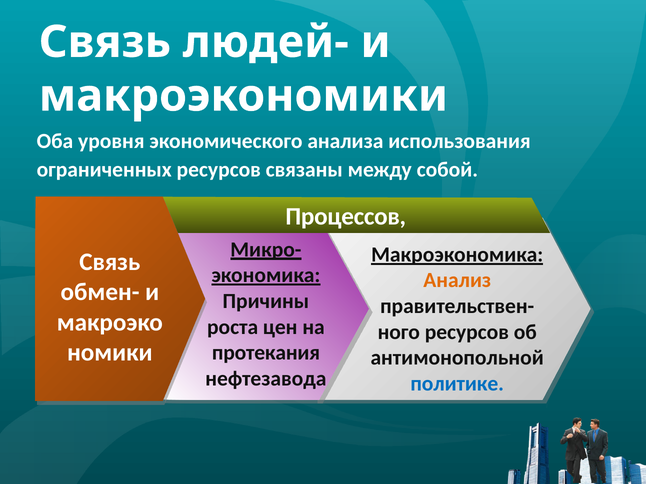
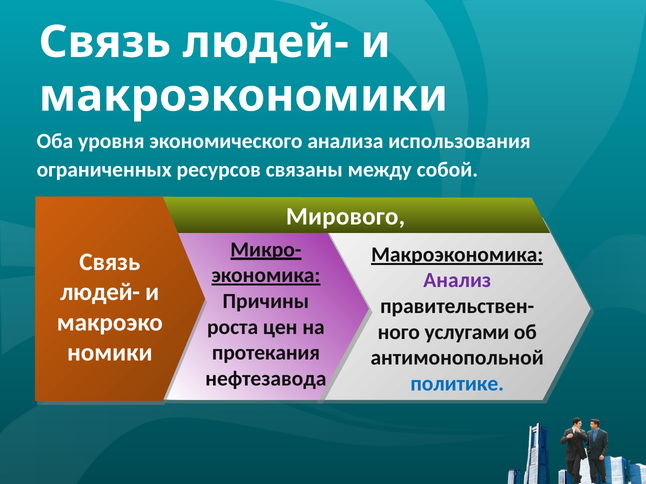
Процессов: Процессов -> Мирового (345, 217)
Анализ colour: orange -> purple (457, 281)
обмен-: обмен- -> людей- (100, 292)
ресурсов: ресурсов -> услугами (467, 332)
